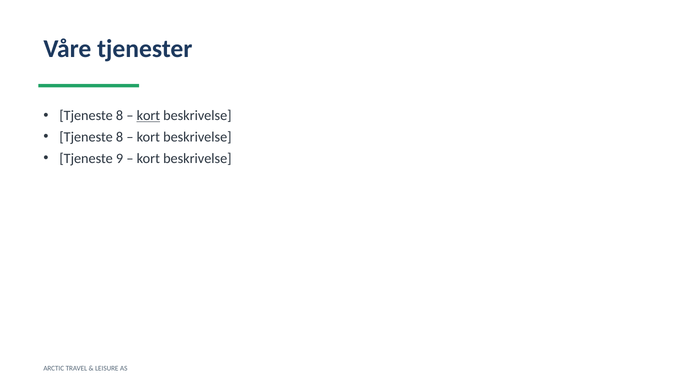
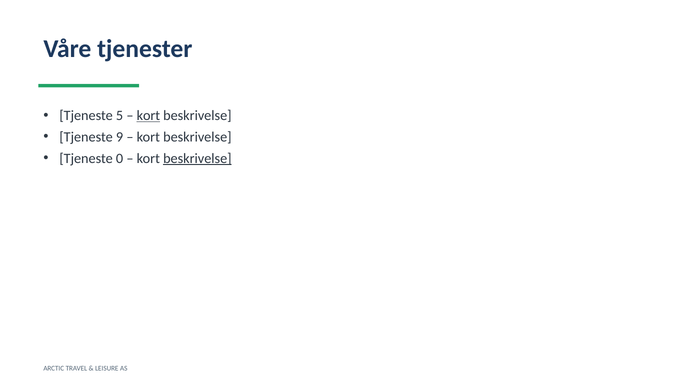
8: 8 -> 5 (120, 116)
8: 8 -> 9 (120, 137)
9: 9 -> 0 (120, 158)
beskrivelse underline: none -> present (197, 158)
